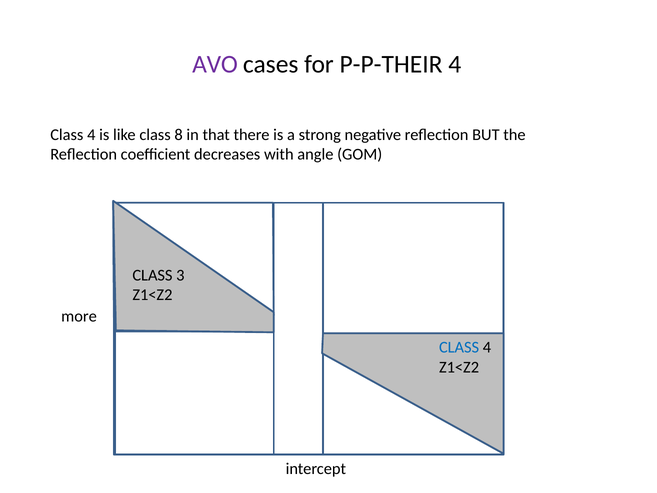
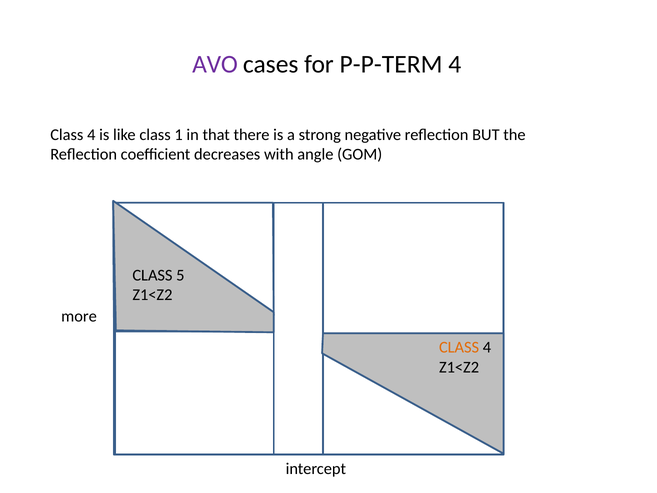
P-P-THEIR: P-P-THEIR -> P-P-TERM (391, 64)
8: 8 -> 1 (179, 135)
3: 3 -> 5 (180, 275)
CLASS colour: blue -> orange (459, 347)
